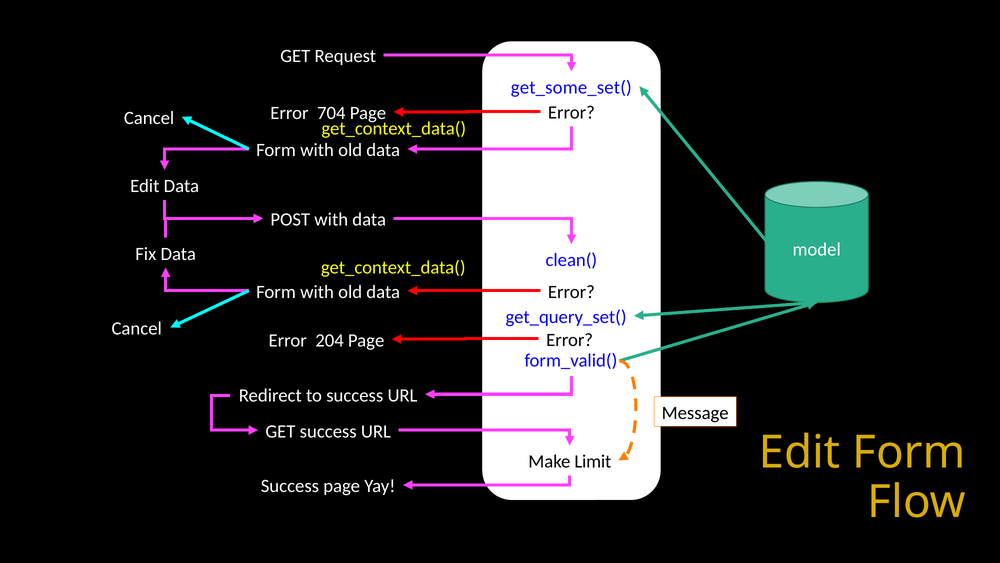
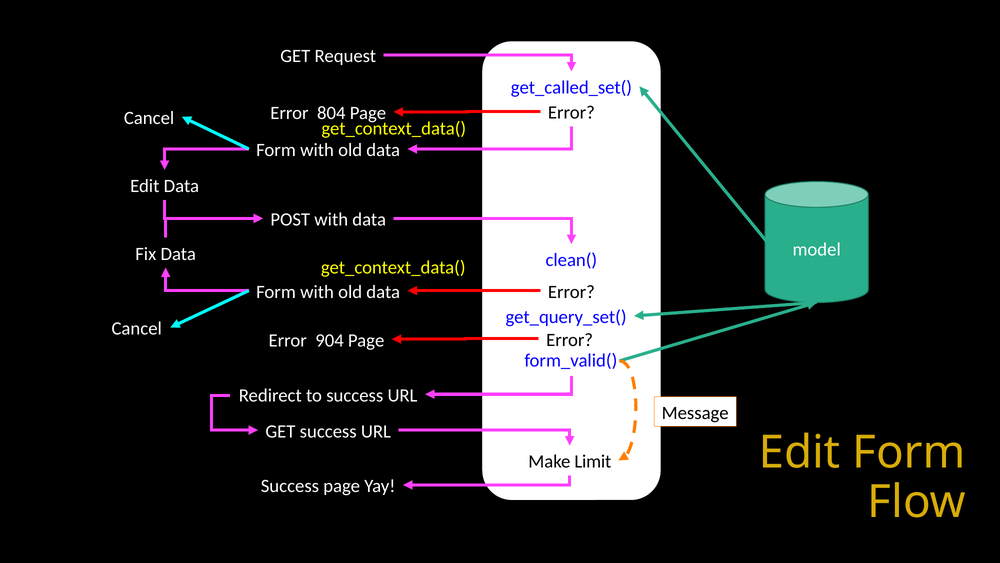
get_some_set(: get_some_set( -> get_called_set( (571, 88)
704: 704 -> 804 (331, 113)
204: 204 -> 904 (330, 340)
